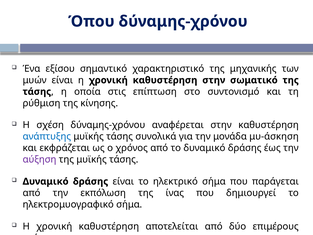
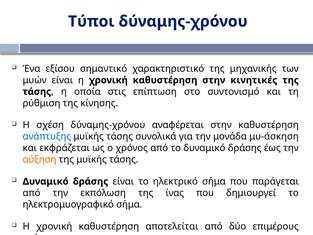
Όπου: Όπου -> Τύποι (91, 21)
σωματικό: σωματικό -> κινητικές (254, 80)
αύξηση colour: purple -> orange (39, 159)
